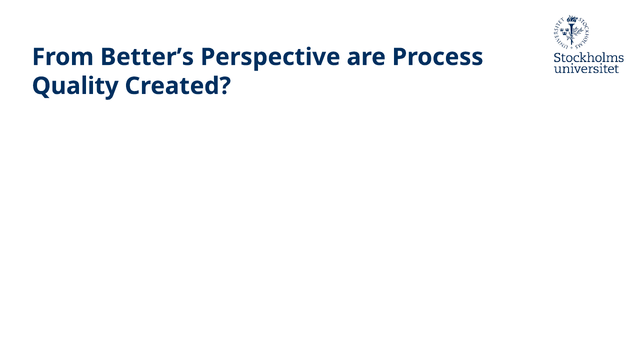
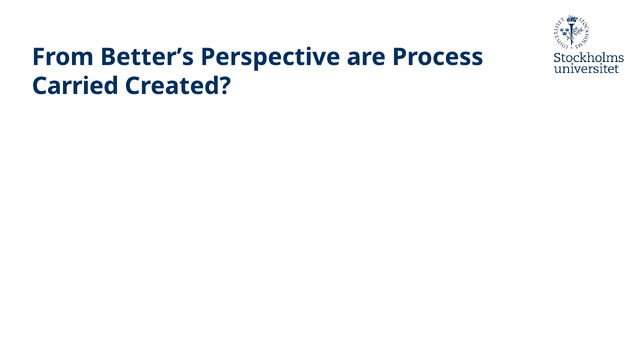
Quality: Quality -> Carried (75, 86)
